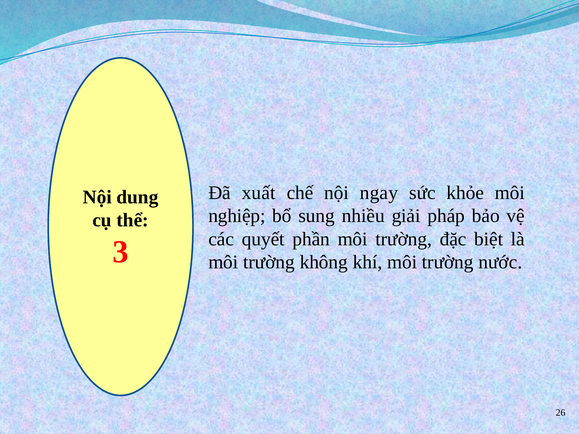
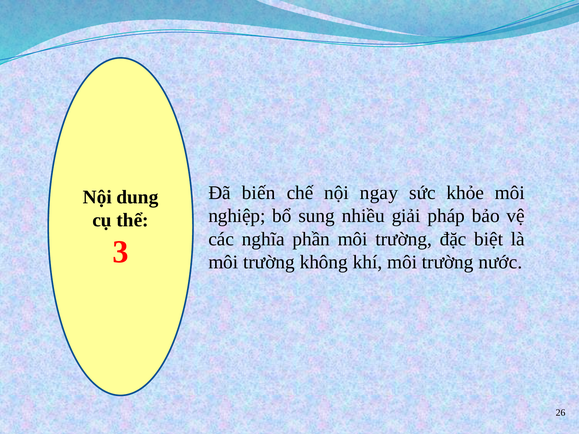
xuất: xuất -> biến (259, 193)
quyết: quyết -> nghĩa (263, 239)
